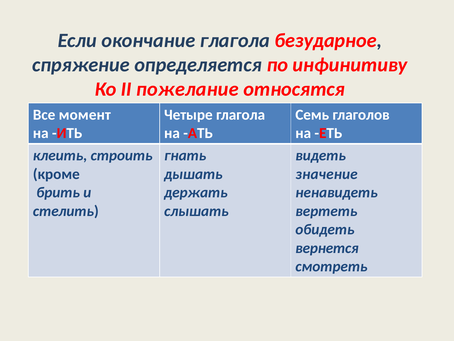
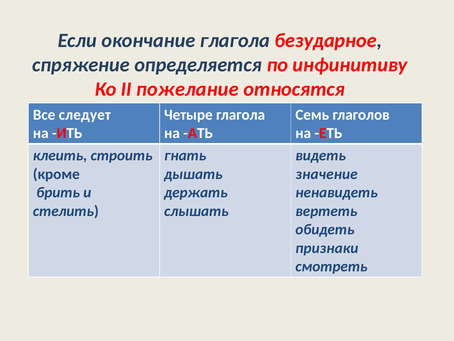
момент: момент -> следует (85, 115)
вернется: вернется -> признаки (327, 248)
